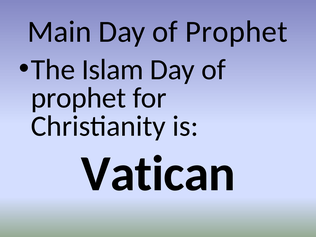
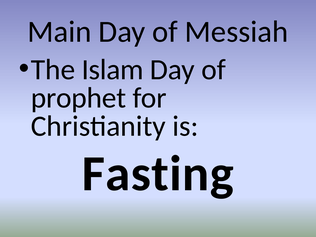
Main Day of Prophet: Prophet -> Messiah (237, 32)
Vatican: Vatican -> Fasting (158, 174)
